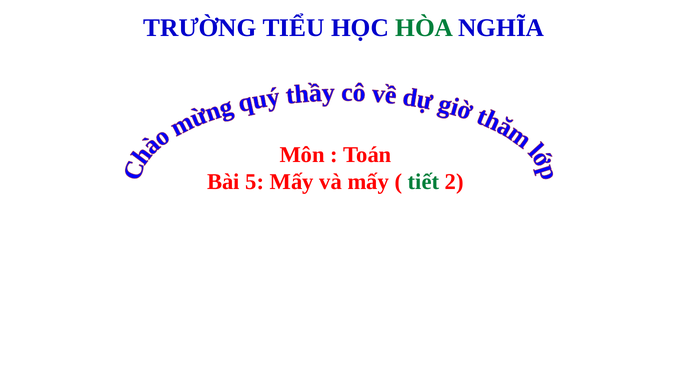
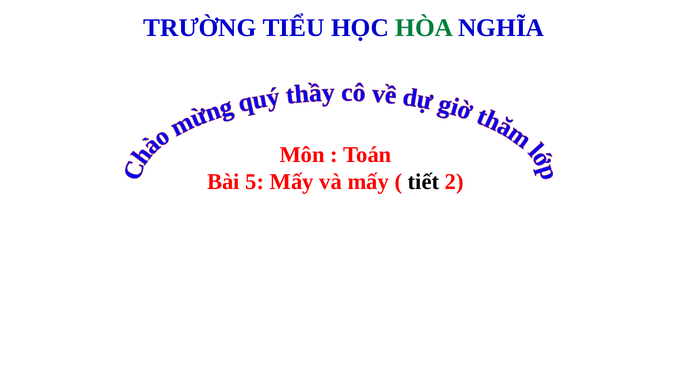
tiết colour: green -> black (424, 182)
